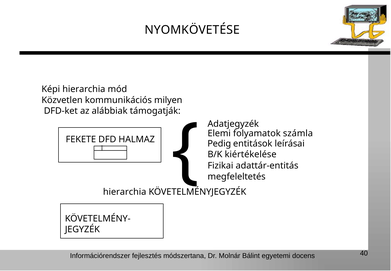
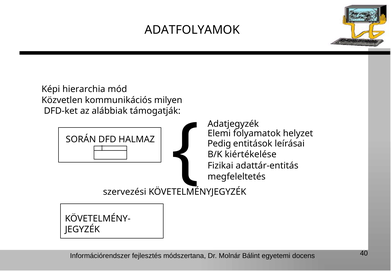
NYOMKÖVETÉSE: NYOMKÖVETÉSE -> ADATFOLYAMOK (192, 30)
számla: számla -> helyzet (298, 133)
FEKETE: FEKETE -> SORÁN (81, 139)
hierarchia: hierarchia -> szervezési (125, 192)
